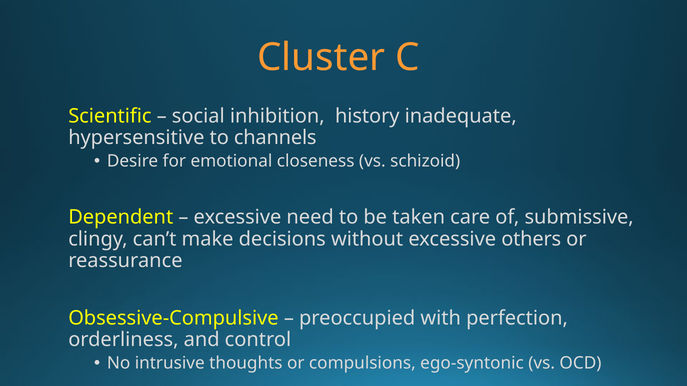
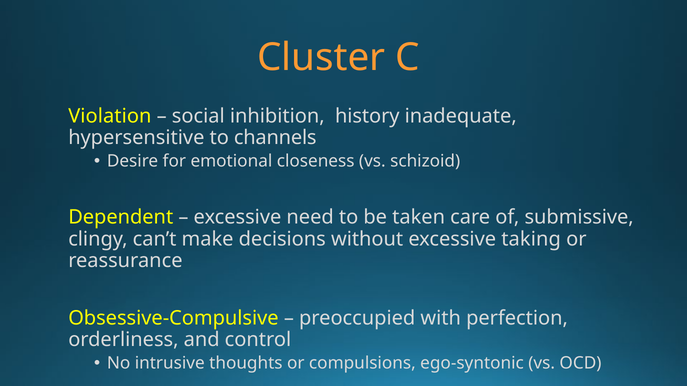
Scientific: Scientific -> Violation (110, 116)
others: others -> taking (531, 239)
